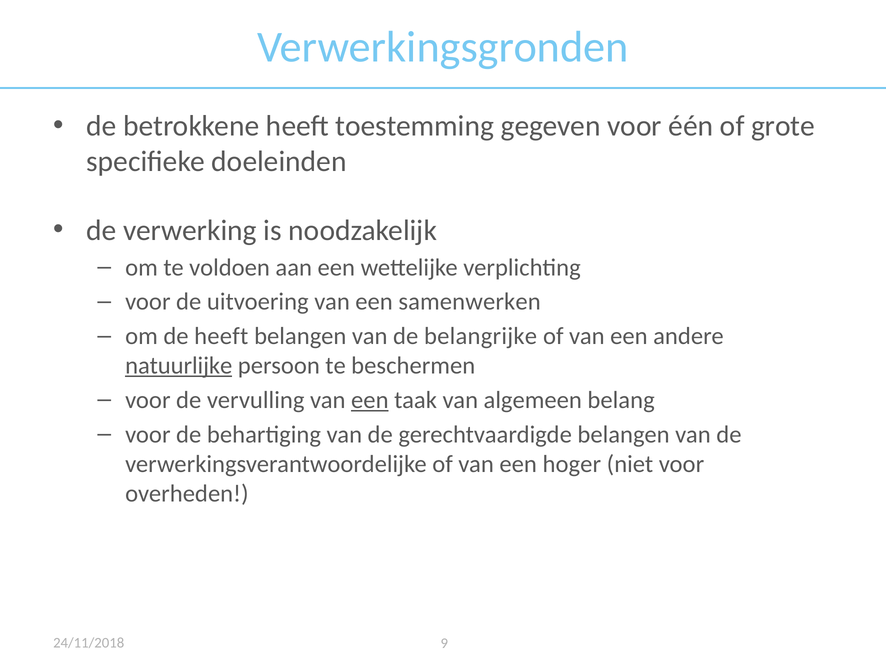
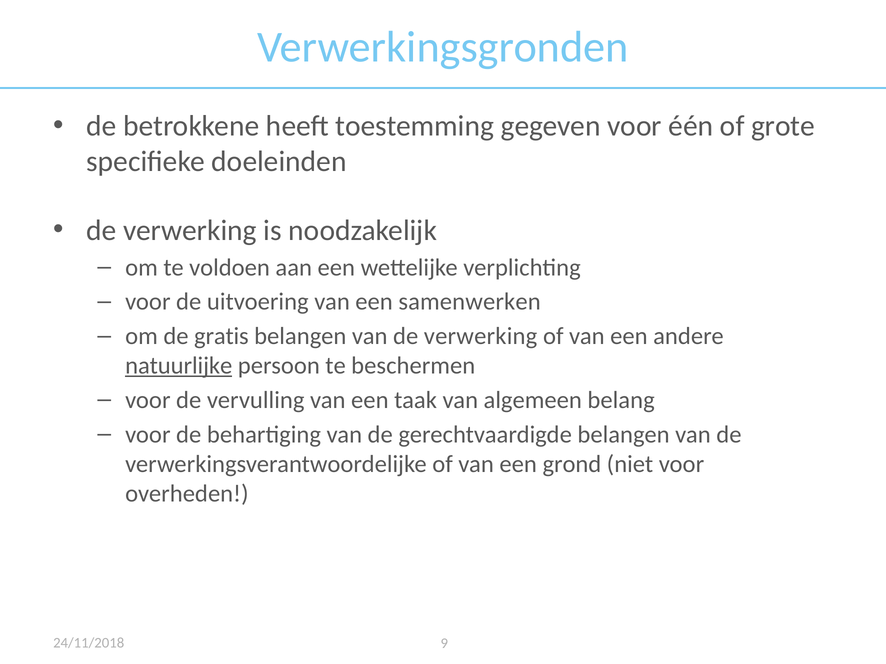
de heeft: heeft -> gratis (221, 337)
van de belangrijke: belangrijke -> verwerking (481, 337)
een underline: present -> none (370, 401)
hoger: hoger -> grond (572, 465)
